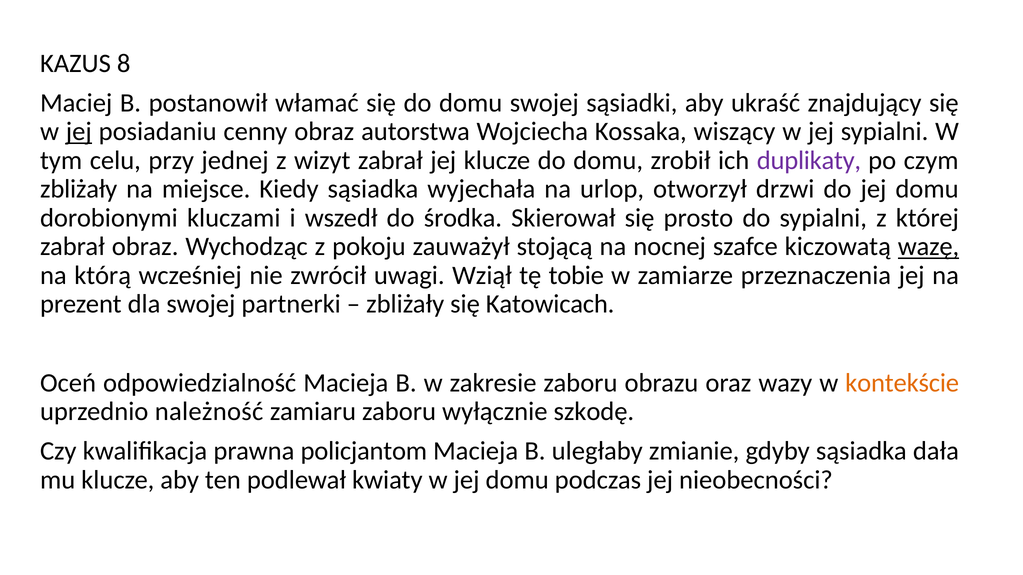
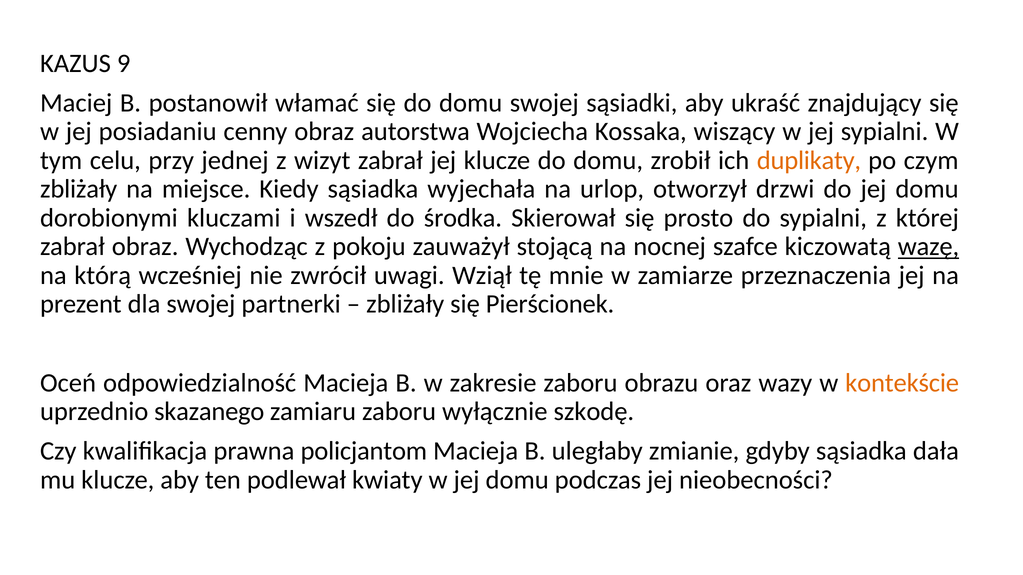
8: 8 -> 9 (124, 64)
jej underline: present -> none (79, 132)
duplikaty colour: purple -> orange (809, 161)
tobie: tobie -> mnie (576, 276)
Katowicach: Katowicach -> Pierścionek (550, 304)
należność: należność -> skazanego (209, 412)
